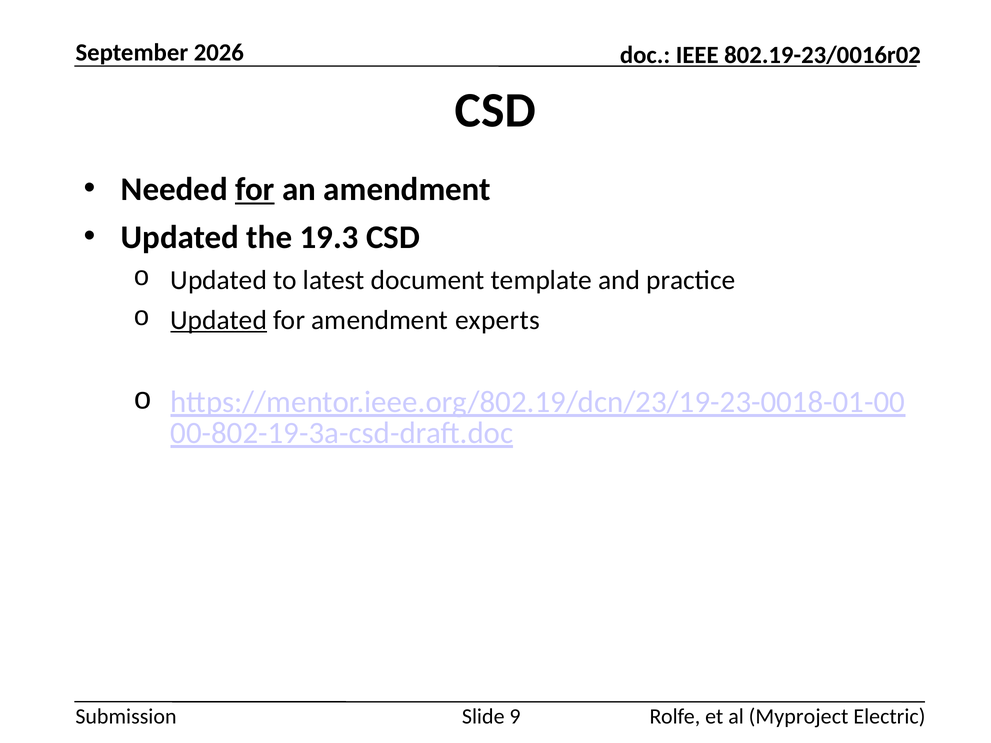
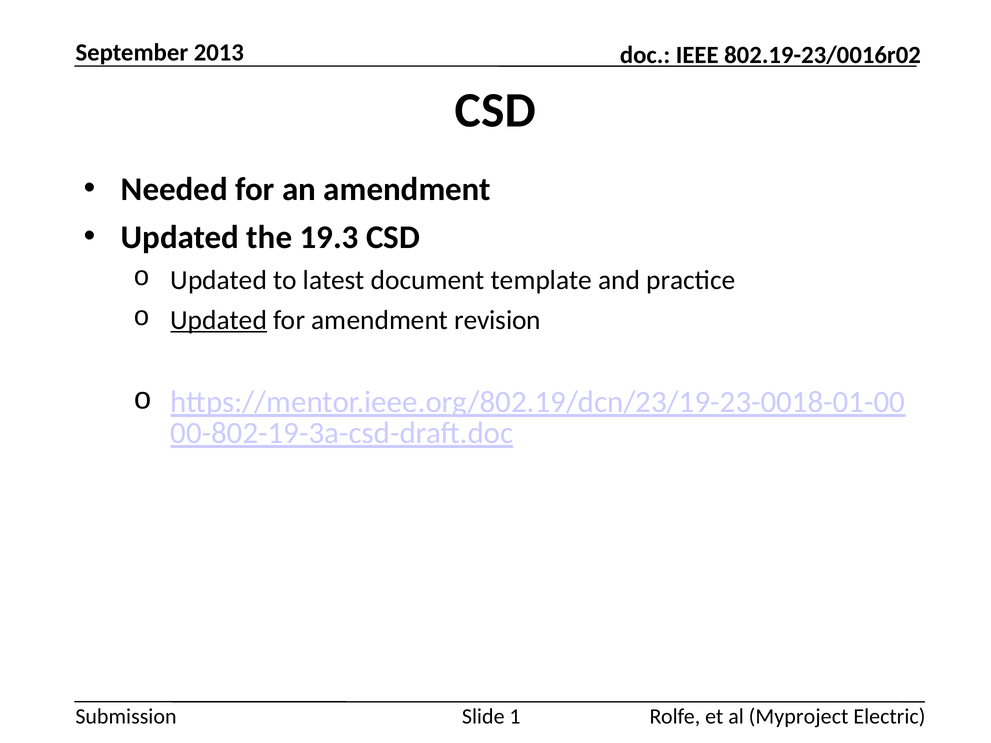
2026: 2026 -> 2013 (219, 53)
for underline: present -> none (255, 189)
experts: experts -> revision (498, 320)
9: 9 -> 1 (515, 717)
